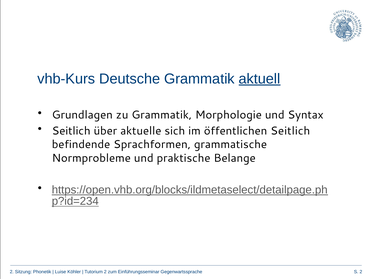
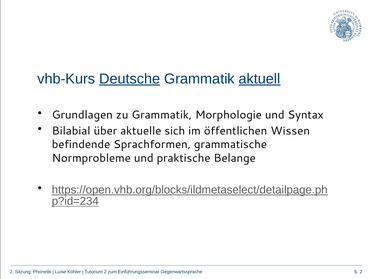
Deutsche underline: none -> present (130, 79)
Seitlich: Seitlich -> Bilabial (71, 131)
öffentlichen Seitlich: Seitlich -> Wissen (290, 131)
